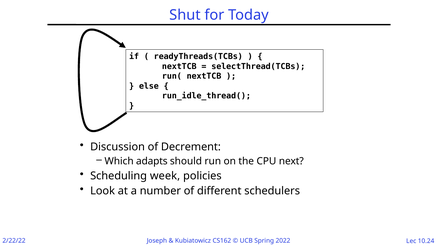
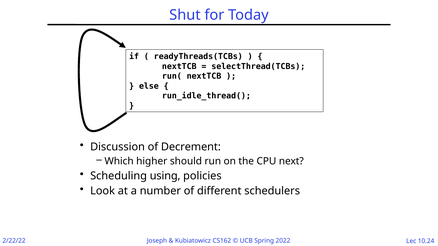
adapts: adapts -> higher (152, 161)
week: week -> using (165, 176)
